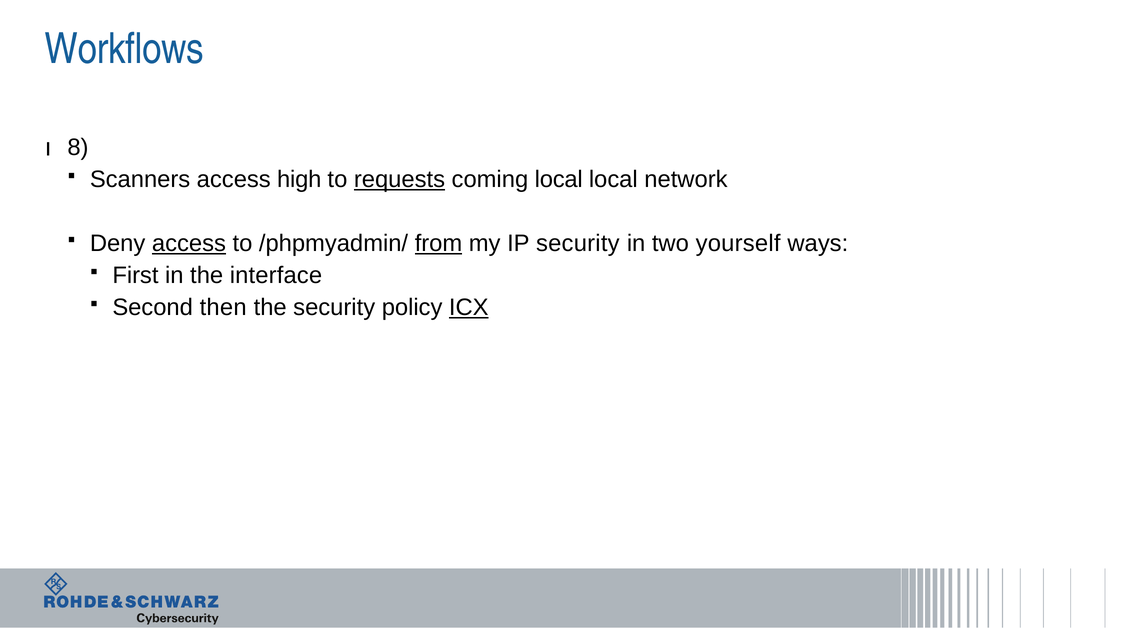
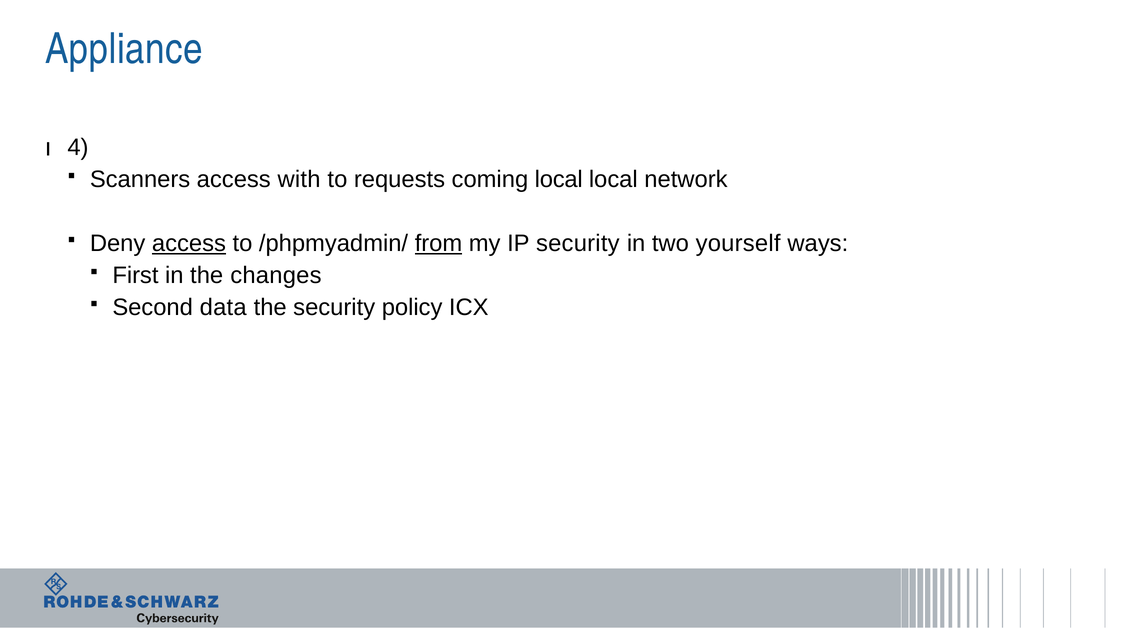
Workflows: Workflows -> Appliance (124, 49)
8: 8 -> 4 (78, 147)
high: high -> with (299, 179)
requests underline: present -> none (399, 179)
interface: interface -> changes (276, 275)
then: then -> data (223, 307)
ICX underline: present -> none (469, 307)
